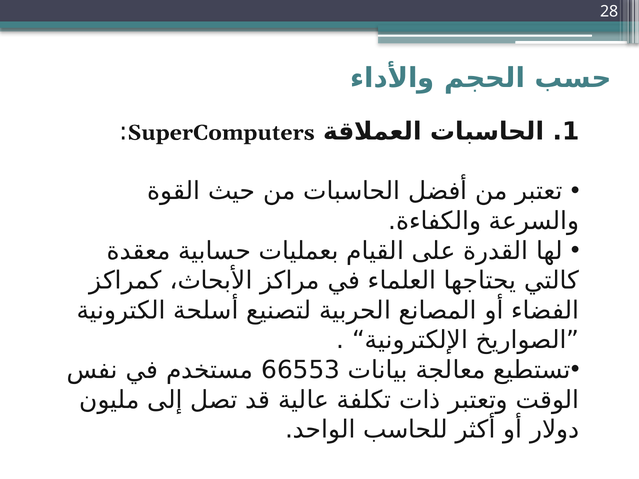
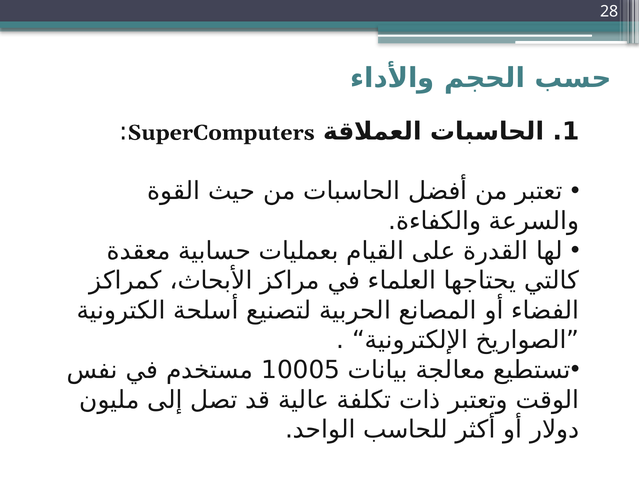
66553: 66553 -> 10005 (301, 370)
